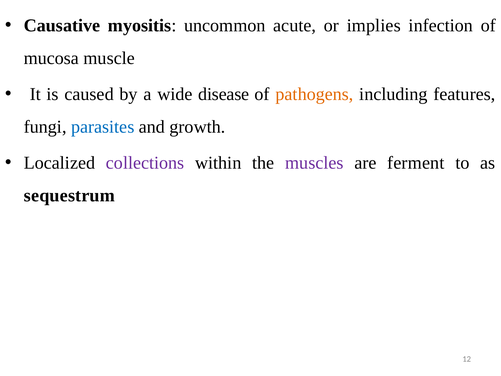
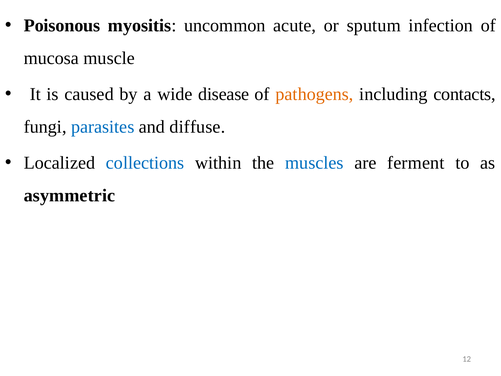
Causative: Causative -> Poisonous (62, 25)
implies: implies -> sputum (374, 25)
features: features -> contacts (465, 94)
growth: growth -> diffuse (197, 127)
collections colour: purple -> blue (145, 163)
muscles colour: purple -> blue (314, 163)
sequestrum: sequestrum -> asymmetric (69, 195)
